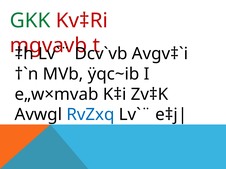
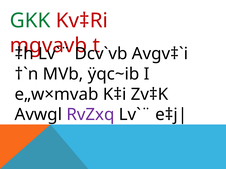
RvZxq colour: blue -> purple (90, 115)
